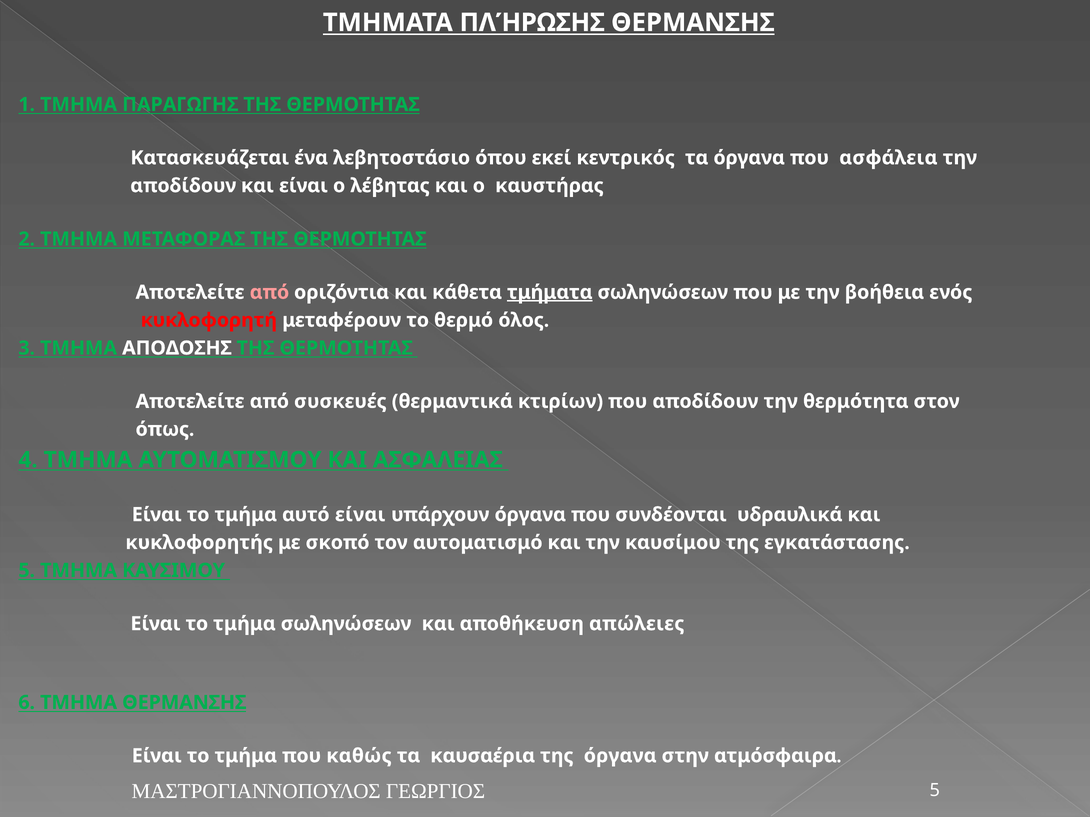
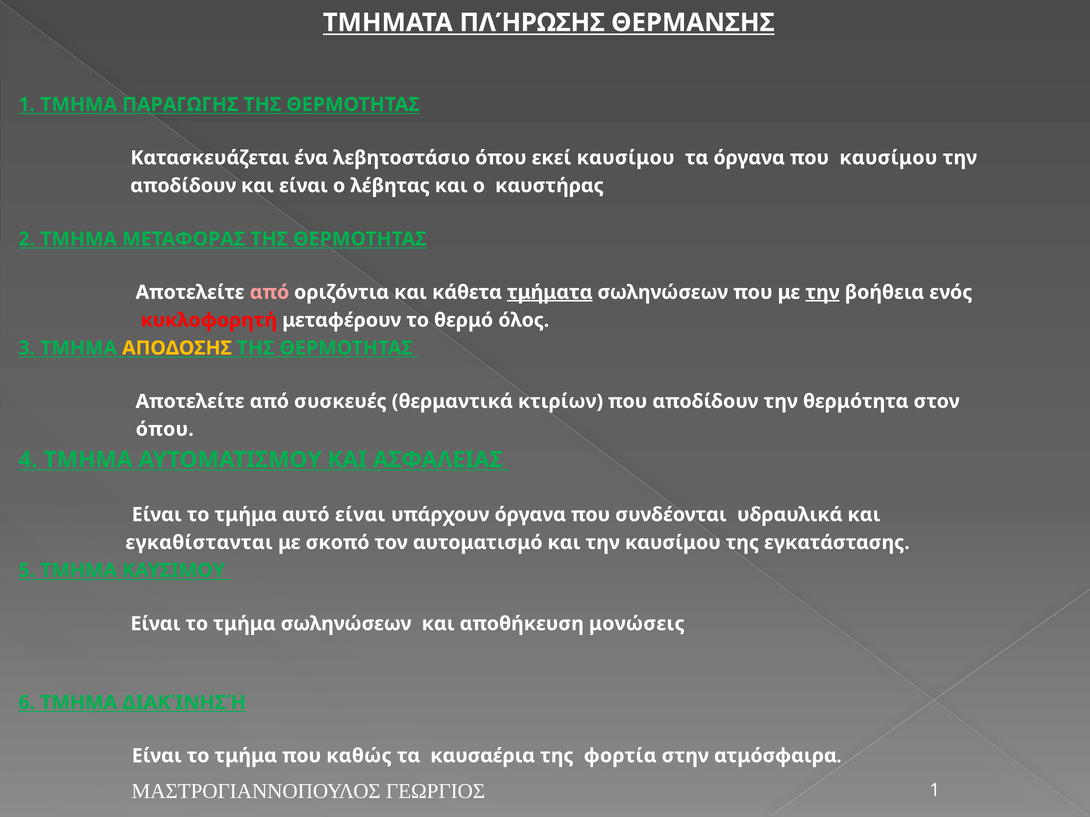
εκεί κεντρικός: κεντρικός -> καυσίμου (626, 158)
που ασφάλεια: ασφάλεια -> καυσίμου (888, 158)
την underline: none -> present (823, 293)
ΑΠΟΔΟΣΗΣ colour: white -> yellow (177, 348)
όπως: όπως -> όπου (165, 430)
κυκλοφορητής: κυκλοφορητής -> εγκαθίστανται (199, 543)
απώλειες: απώλειες -> μονώσεις (637, 624)
ΤΜΗΜΑ ΘΕΡΜΑΝΣΗΣ: ΘΕΡΜΑΝΣΗΣ -> ΔΙΑΚΊΝΗΣΉ (184, 703)
της όργανα: όργανα -> φορτία (620, 756)
ΓΕΩΡΓΙΟΣ 5: 5 -> 1 (935, 791)
